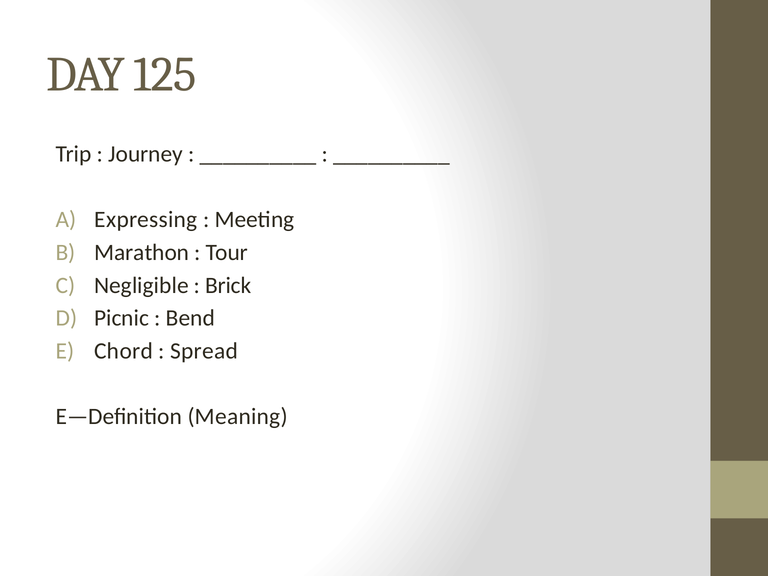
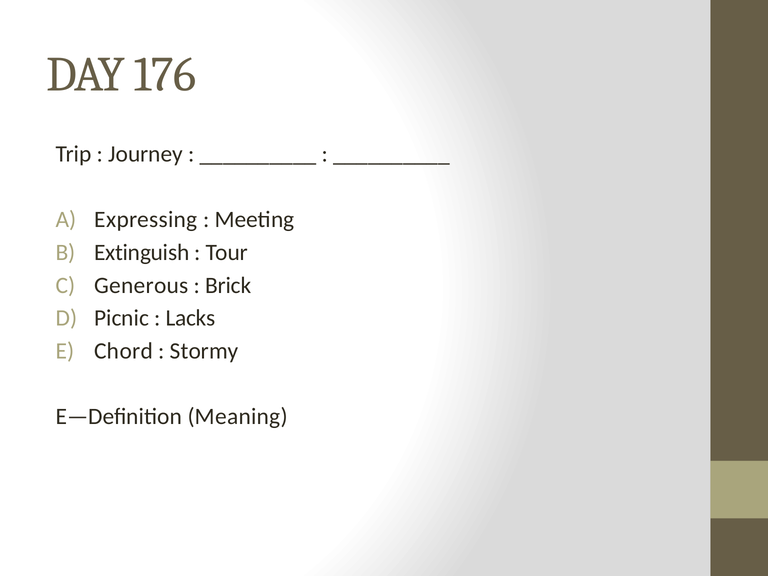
125: 125 -> 176 (165, 74)
Marathon: Marathon -> Extinguish (142, 252)
Negligible: Negligible -> Generous (141, 285)
Bend: Bend -> Lacks (191, 318)
Spread: Spread -> Stormy (204, 351)
